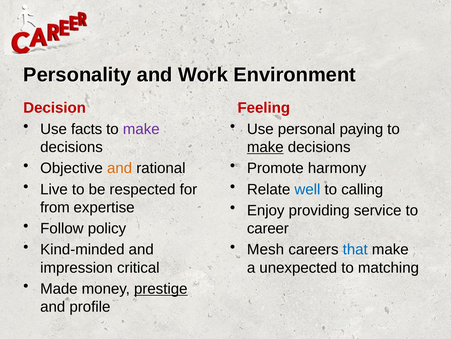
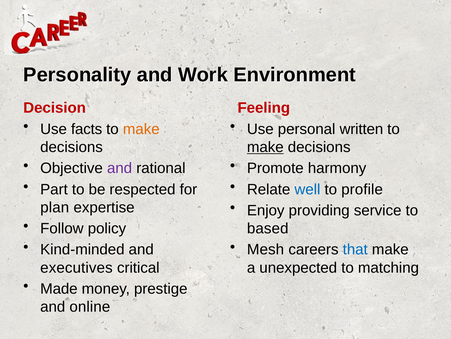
make colour: purple -> orange (141, 129)
paying: paying -> written (361, 129)
and colour: orange -> purple (120, 168)
Live: Live -> Part (54, 189)
calling: calling -> profile (362, 189)
from: from -> plan (55, 207)
career: career -> based (268, 228)
impression: impression -> executives (76, 267)
prestige underline: present -> none (161, 288)
profile: profile -> online (90, 306)
